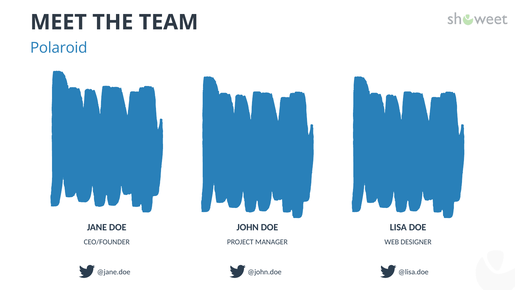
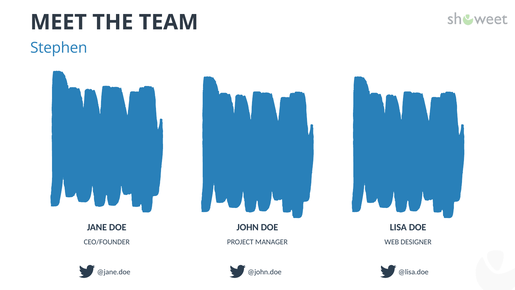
Polaroid: Polaroid -> Stephen (59, 48)
